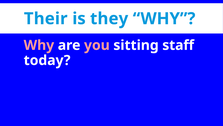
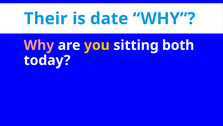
they: they -> date (109, 19)
you colour: pink -> yellow (97, 45)
staff: staff -> both (178, 45)
